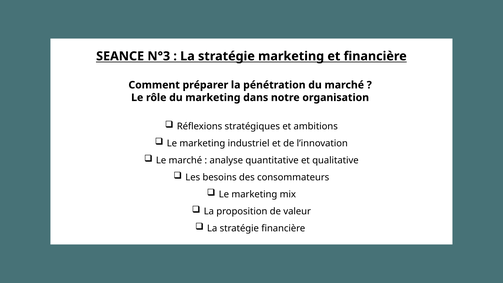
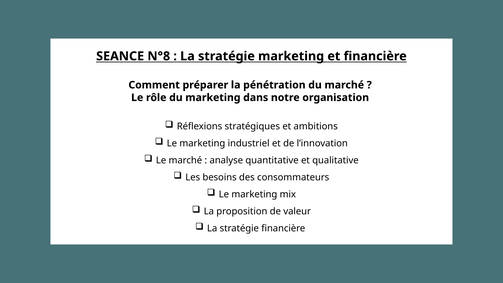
N°3: N°3 -> N°8 (159, 56)
